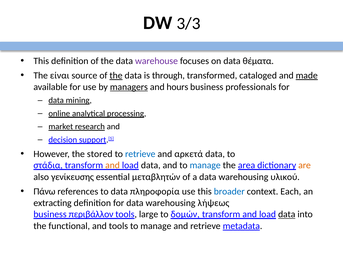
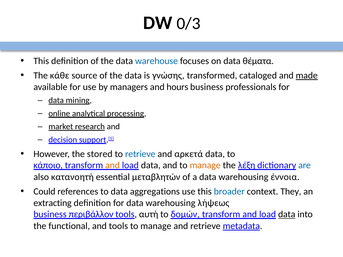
3/3: 3/3 -> 0/3 (189, 23)
warehouse colour: purple -> blue (156, 61)
είναι: είναι -> κάθε (60, 76)
the underline: present -> none (116, 76)
through: through -> γνώσης (168, 76)
managers underline: present -> none (129, 87)
στάδια: στάδια -> κάποιο (48, 166)
manage colour: blue -> orange (205, 166)
area: area -> λέξη (247, 166)
are colour: orange -> blue (305, 166)
γενίκευσης: γενίκευσης -> κατανοητή (72, 177)
υλικού: υλικού -> έννοια (285, 177)
Πάνω: Πάνω -> Could (44, 192)
πληροφορία: πληροφορία -> aggregations (155, 192)
Each: Each -> They (291, 192)
large: large -> αυτή (149, 215)
